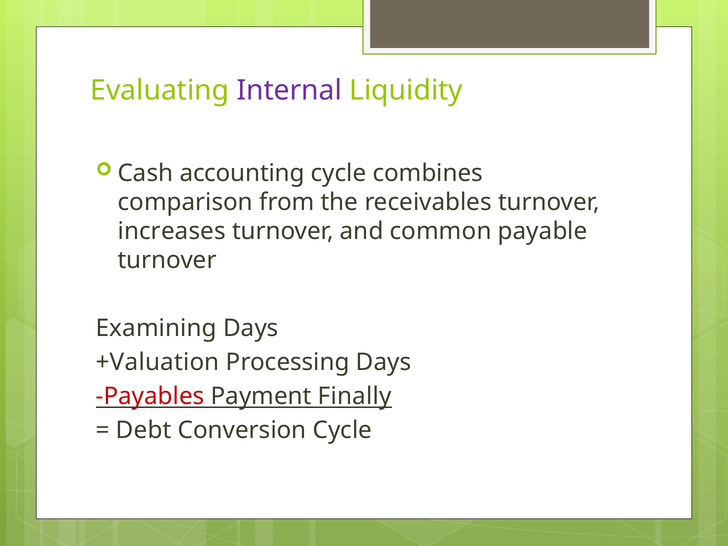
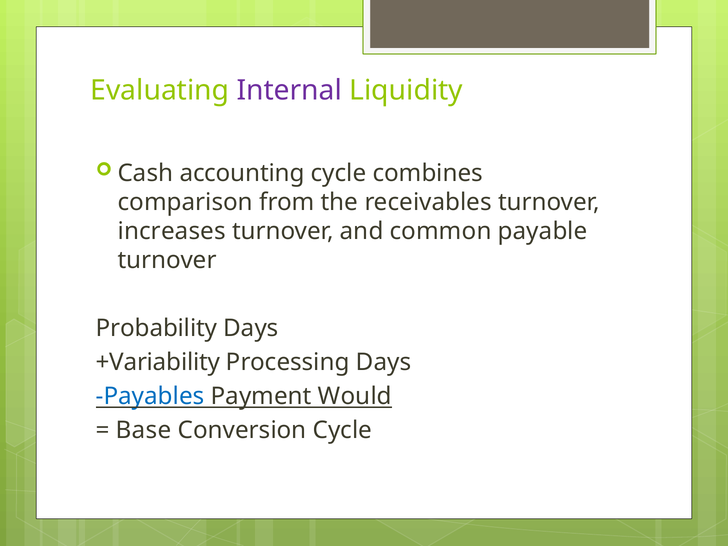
Examining: Examining -> Probability (156, 328)
+Valuation: +Valuation -> +Variability (158, 362)
Payables colour: red -> blue (150, 396)
Finally: Finally -> Would (355, 396)
Debt: Debt -> Base (144, 430)
